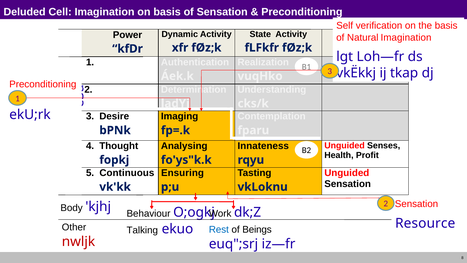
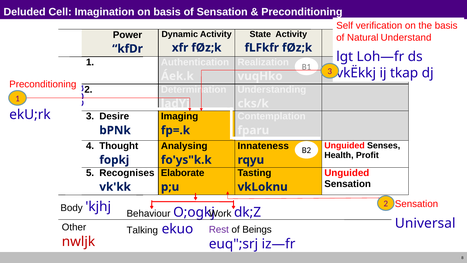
Natural Imagination: Imagination -> Understand (406, 37)
Continuous: Continuous -> Recognises (127, 173)
Ensuring: Ensuring -> Elaborate (183, 173)
Resource: Resource -> Universal (425, 223)
Rest colour: blue -> purple (219, 229)
